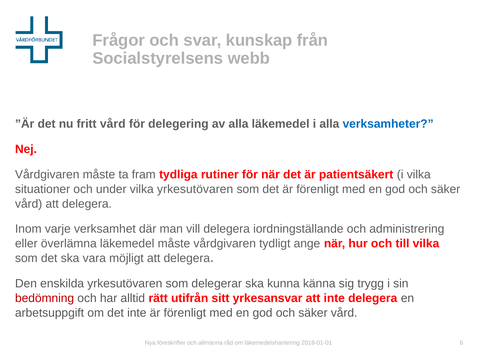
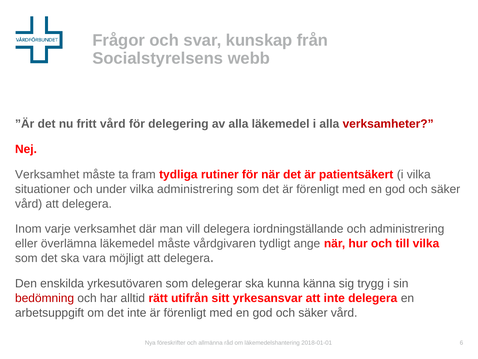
verksamheter colour: blue -> red (388, 124)
Vårdgivaren: Vårdgivaren -> Verksamhet (47, 174)
vilka yrkesutövaren: yrkesutövaren -> administrering (195, 189)
